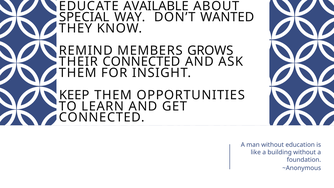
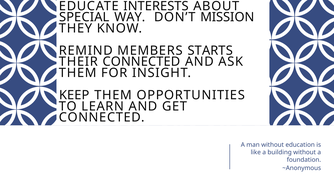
AVAILABLE: AVAILABLE -> INTERESTS (156, 6)
WANTED: WANTED -> MISSION (227, 17)
GROWS: GROWS -> STARTS (210, 51)
